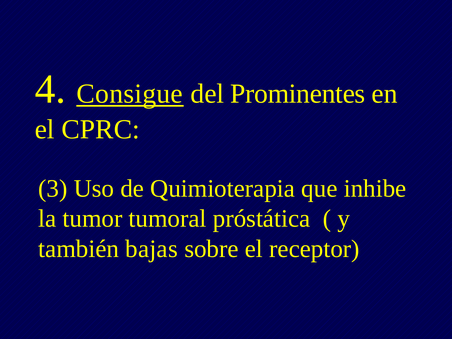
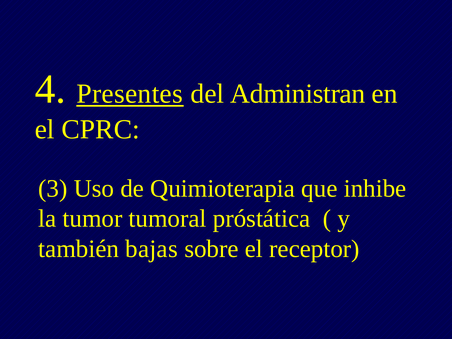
Consigue: Consigue -> Presentes (130, 94)
Prominentes: Prominentes -> Administran (298, 94)
